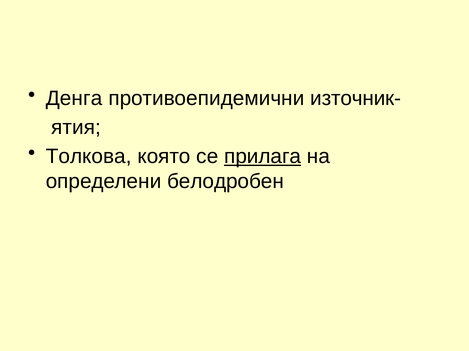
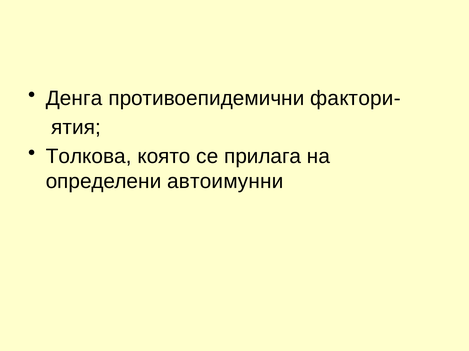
източник-: източник- -> фактори- (355, 98)
прилага underline: present -> none (263, 157)
белодробен: белодробен -> автоимунни (225, 182)
